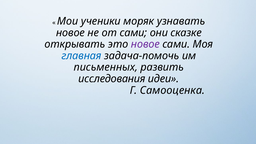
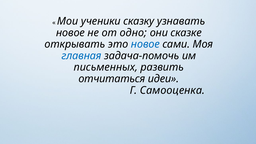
моряк: моряк -> сказку (139, 21)
от сами: сами -> одно (133, 33)
новое colour: purple -> blue (145, 44)
исследования: исследования -> отчитаться (112, 79)
